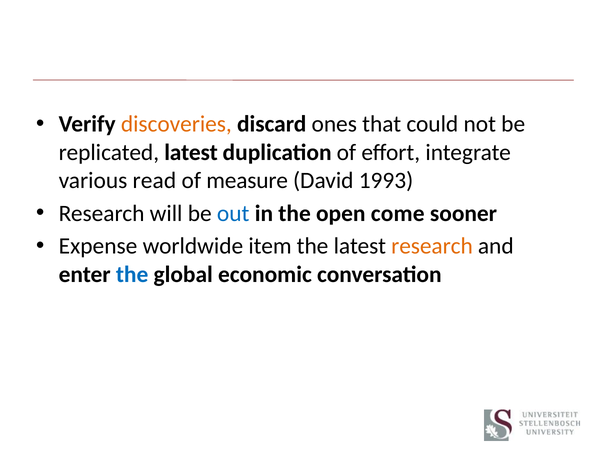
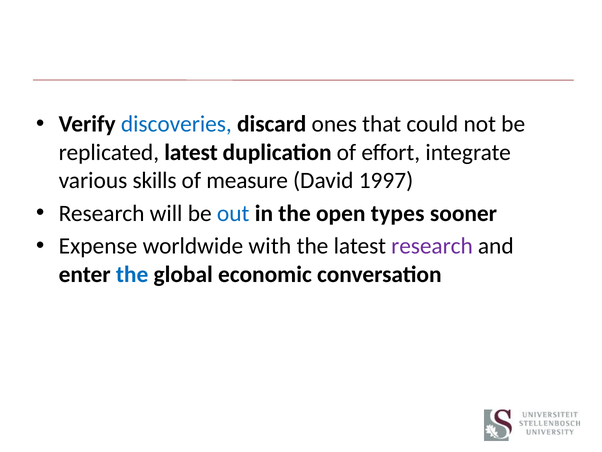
discoveries colour: orange -> blue (176, 124)
read: read -> skills (155, 180)
1993: 1993 -> 1997 (386, 180)
come: come -> types (398, 213)
item: item -> with (270, 246)
research colour: orange -> purple (432, 246)
